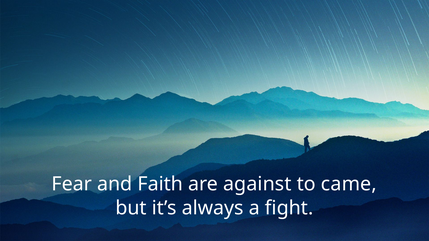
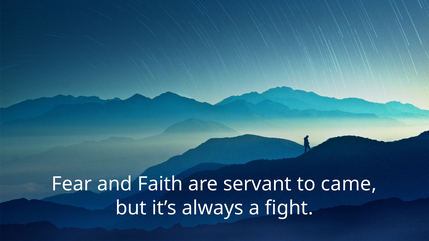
against: against -> servant (257, 184)
